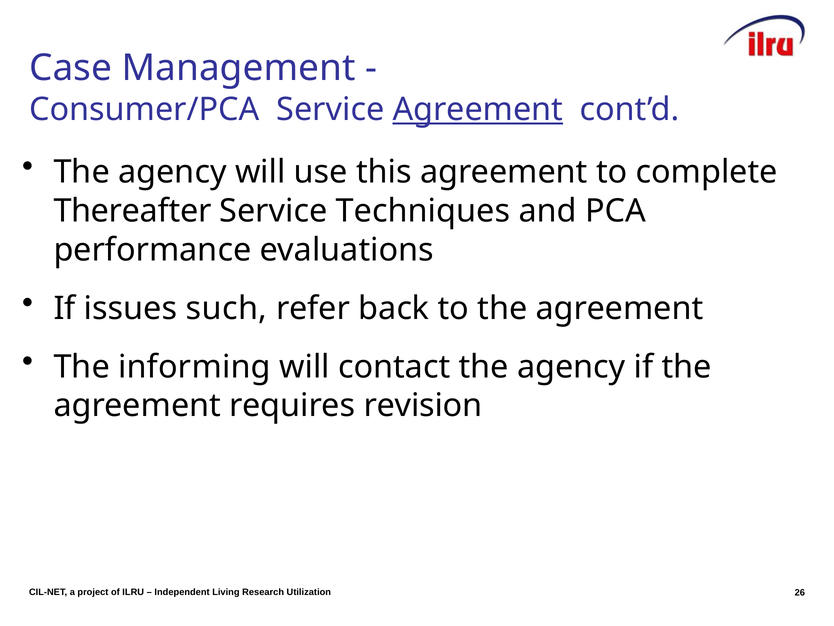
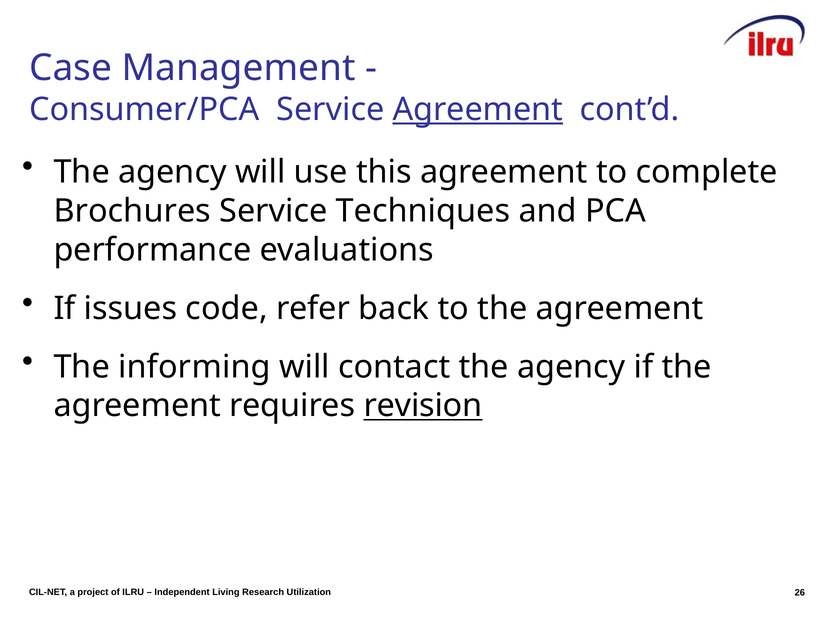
Thereafter: Thereafter -> Brochures (132, 211)
such: such -> code (227, 308)
revision underline: none -> present (423, 405)
